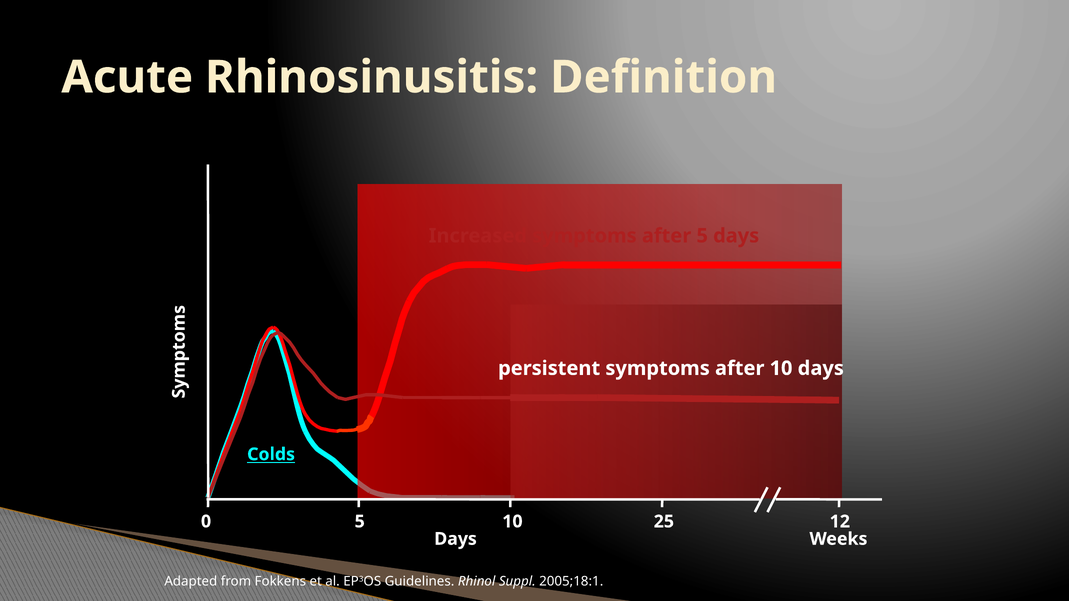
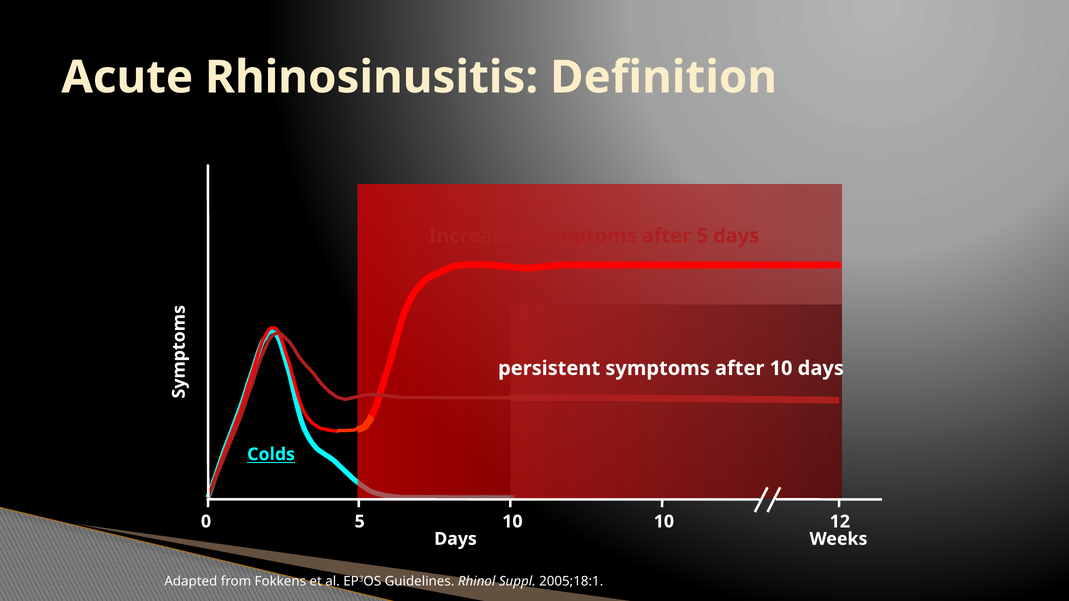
10 25: 25 -> 10 (664, 522)
